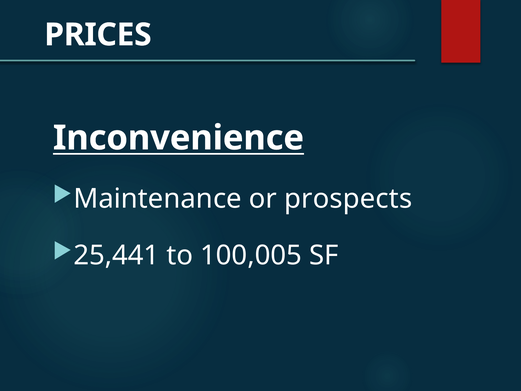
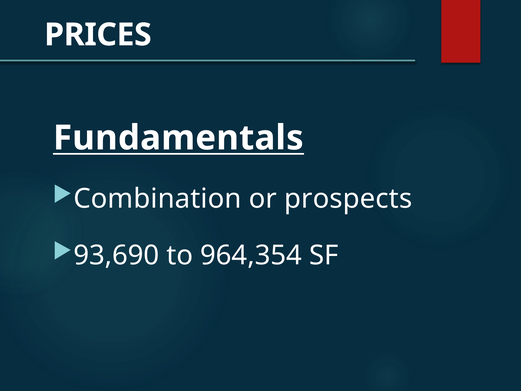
Inconvenience: Inconvenience -> Fundamentals (178, 138)
Maintenance: Maintenance -> Combination (158, 198)
25,441: 25,441 -> 93,690 (116, 255)
100,005: 100,005 -> 964,354 (251, 255)
